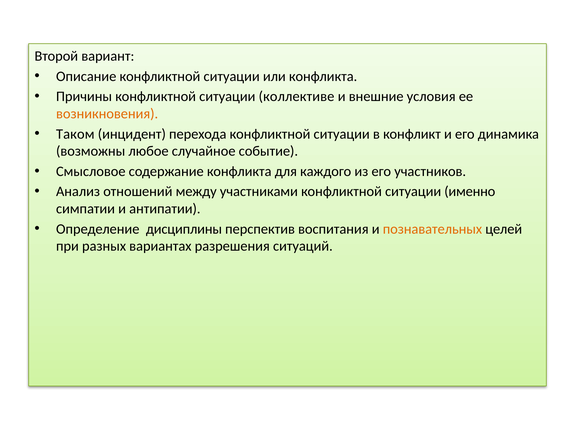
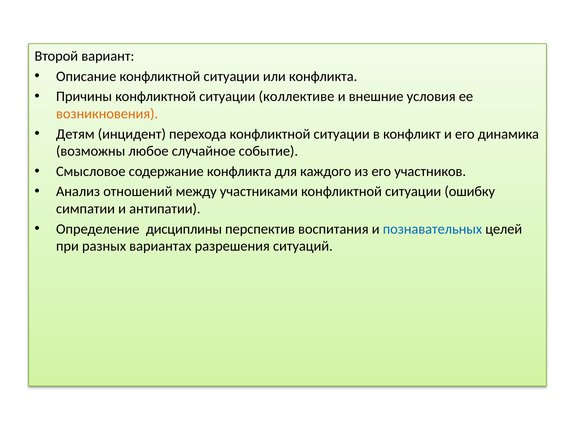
Таком: Таком -> Детям (75, 134)
именно: именно -> ошибку (470, 191)
познавательных colour: orange -> blue (432, 229)
